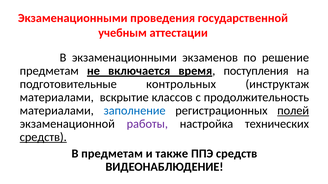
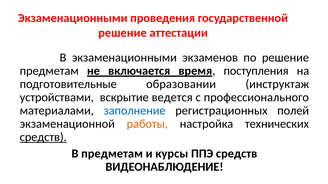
учебным: учебным -> решение (122, 33)
контрольных: контрольных -> образовании (181, 84)
материалами: материалами -> устройствами (57, 98)
классов: классов -> ведется (172, 98)
продолжительность: продолжительность -> профессионального (256, 98)
полей underline: present -> none (293, 111)
работы colour: purple -> orange (147, 124)
также: также -> курсы (172, 154)
